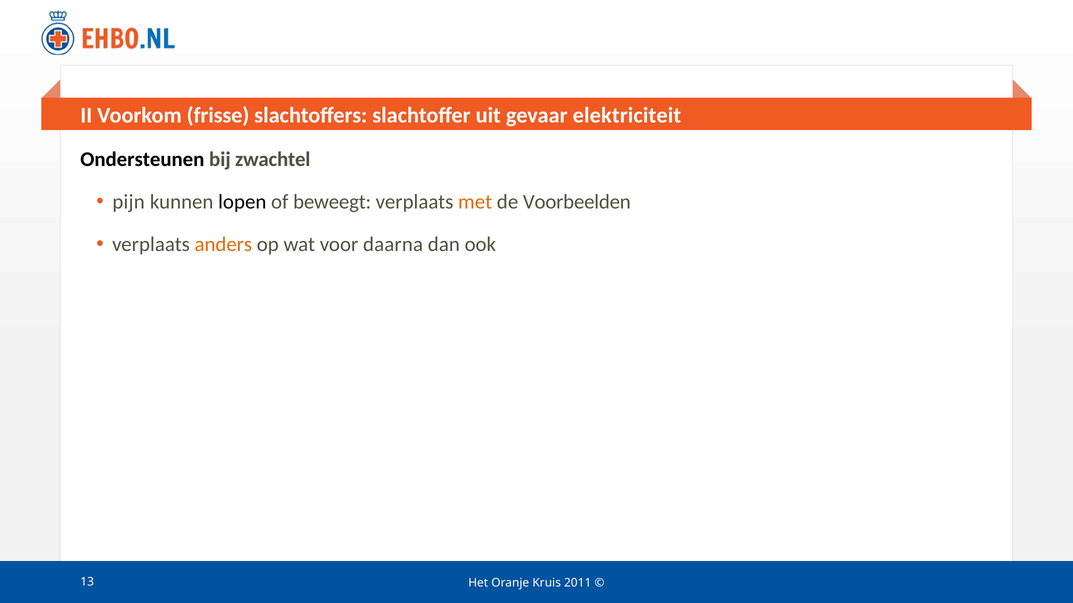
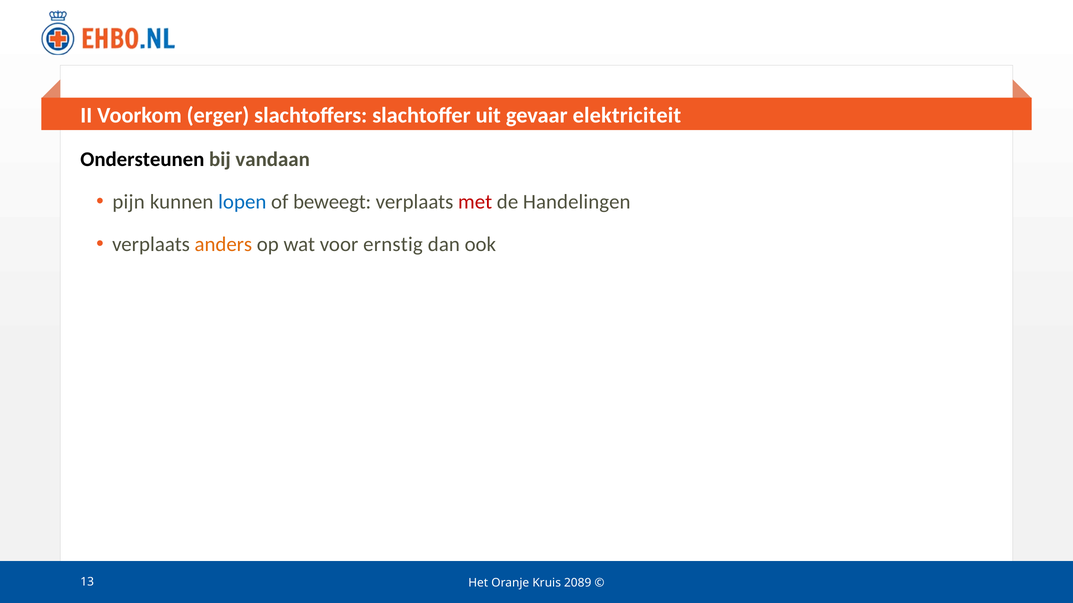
frisse: frisse -> erger (218, 116)
zwachtel: zwachtel -> vandaan (273, 160)
lopen colour: black -> blue (242, 202)
met colour: orange -> red (475, 202)
Voorbeelden: Voorbeelden -> Handelingen (577, 202)
daarna: daarna -> ernstig (393, 245)
2011: 2011 -> 2089 (578, 583)
